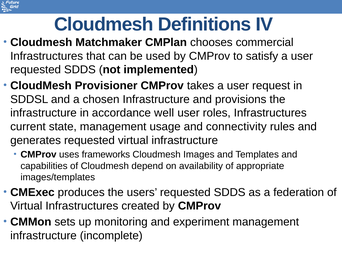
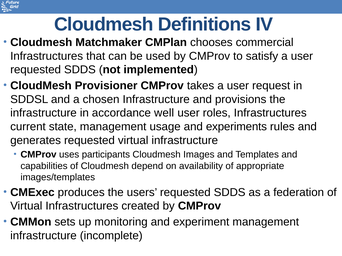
connectivity: connectivity -> experiments (236, 127)
frameworks: frameworks -> participants (106, 155)
